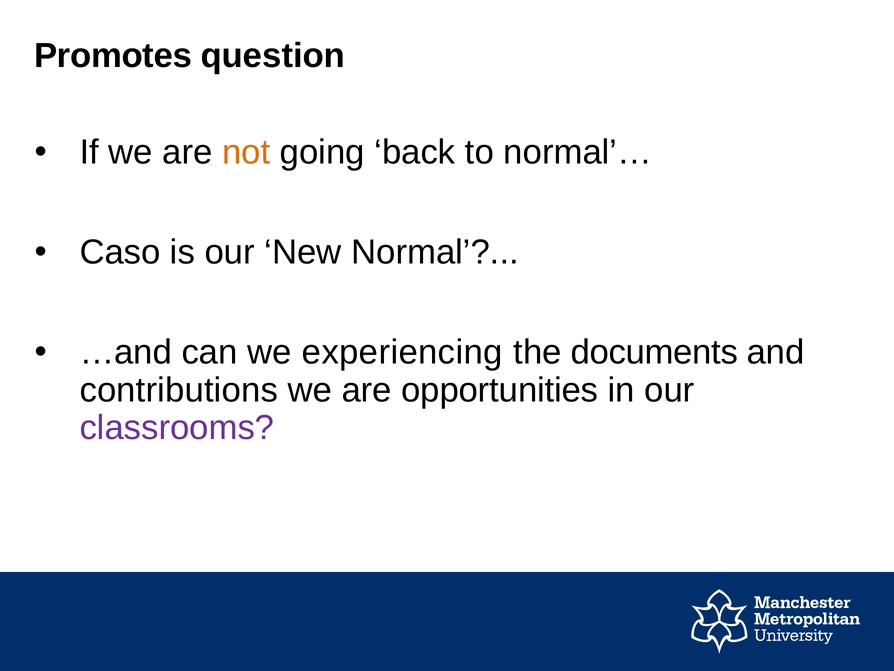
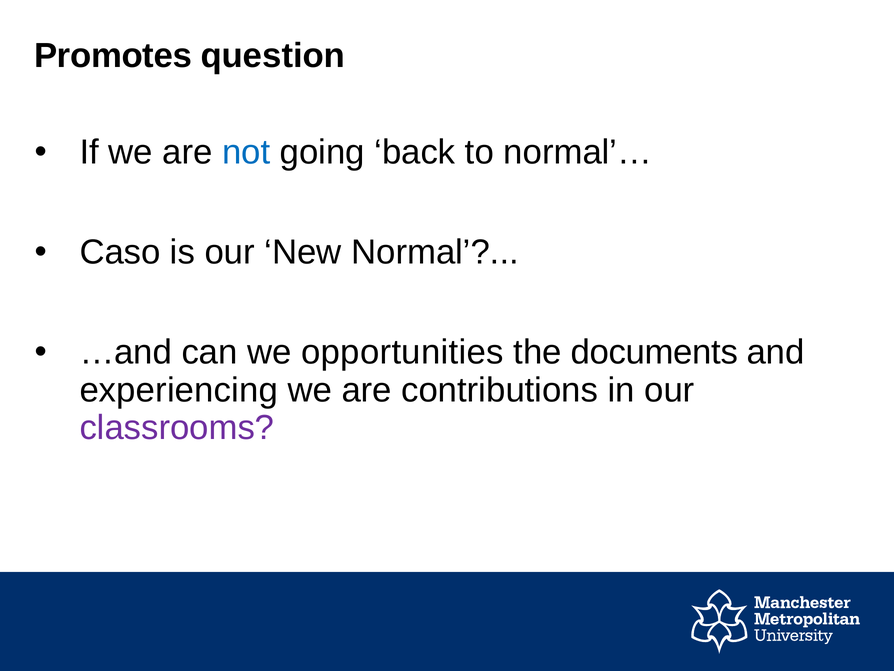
not colour: orange -> blue (246, 152)
experiencing: experiencing -> opportunities (402, 352)
contributions: contributions -> experiencing (179, 390)
opportunities: opportunities -> contributions (500, 390)
